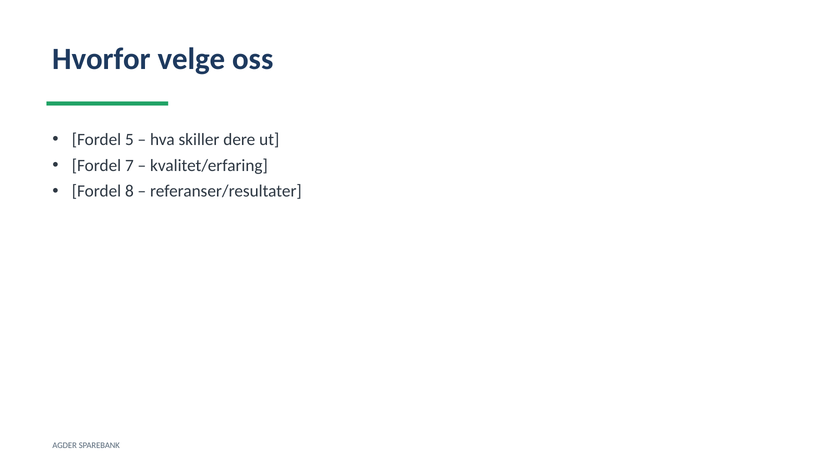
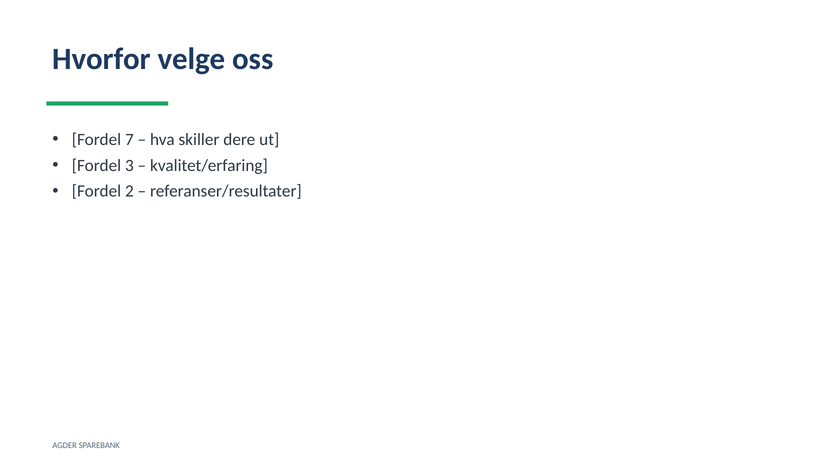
5: 5 -> 7 (129, 140)
7: 7 -> 3 (129, 166)
8: 8 -> 2 (129, 191)
